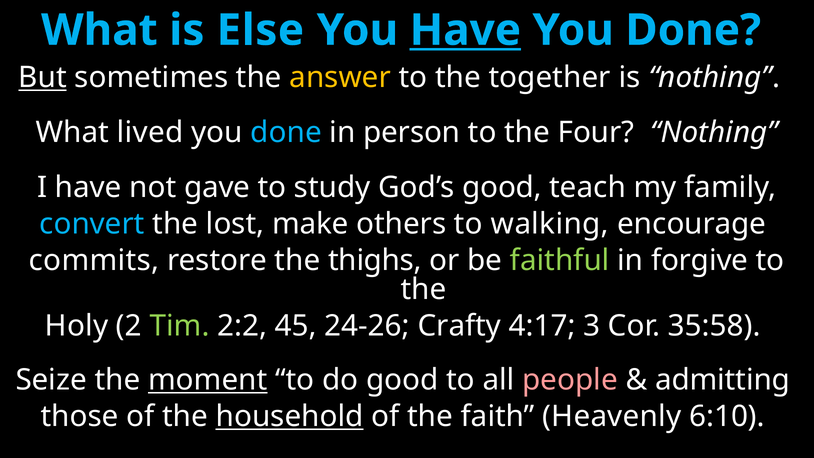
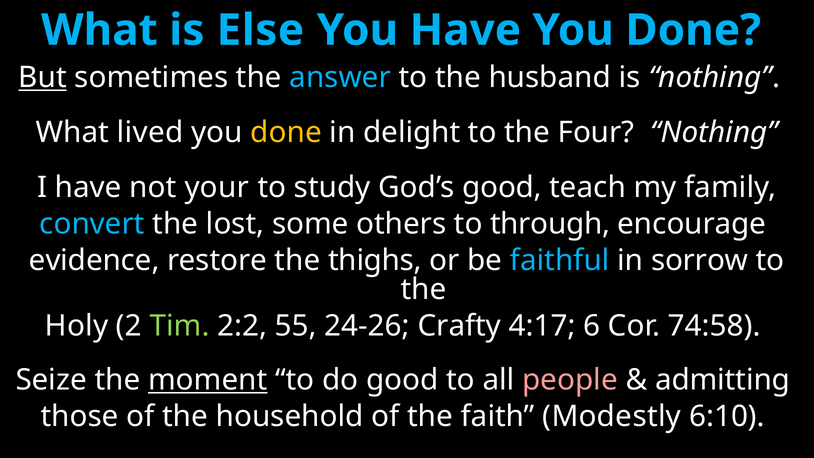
Have underline: present -> none (465, 30)
answer colour: yellow -> light blue (340, 77)
together: together -> husband (550, 77)
done colour: light blue -> yellow (286, 132)
person: person -> delight (412, 132)
gave: gave -> your (217, 188)
make: make -> some (310, 224)
walking: walking -> through (550, 224)
commits: commits -> evidence (94, 260)
faithful colour: light green -> light blue (560, 260)
forgive: forgive -> sorrow (700, 260)
45: 45 -> 55 (296, 326)
3: 3 -> 6 (592, 326)
35:58: 35:58 -> 74:58 (714, 326)
household underline: present -> none (290, 416)
Heavenly: Heavenly -> Modestly (612, 416)
